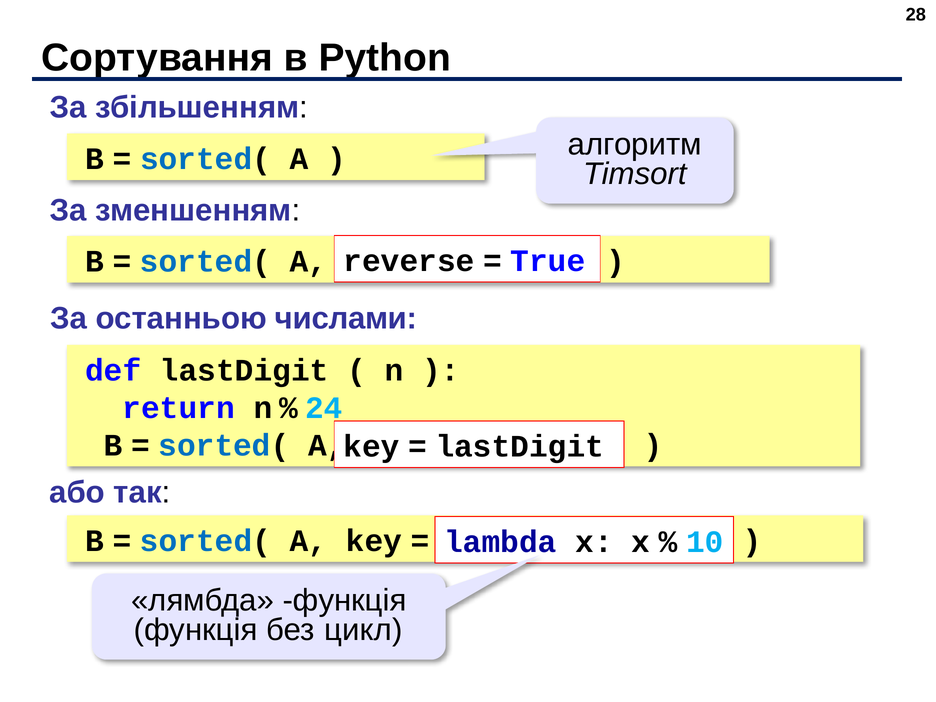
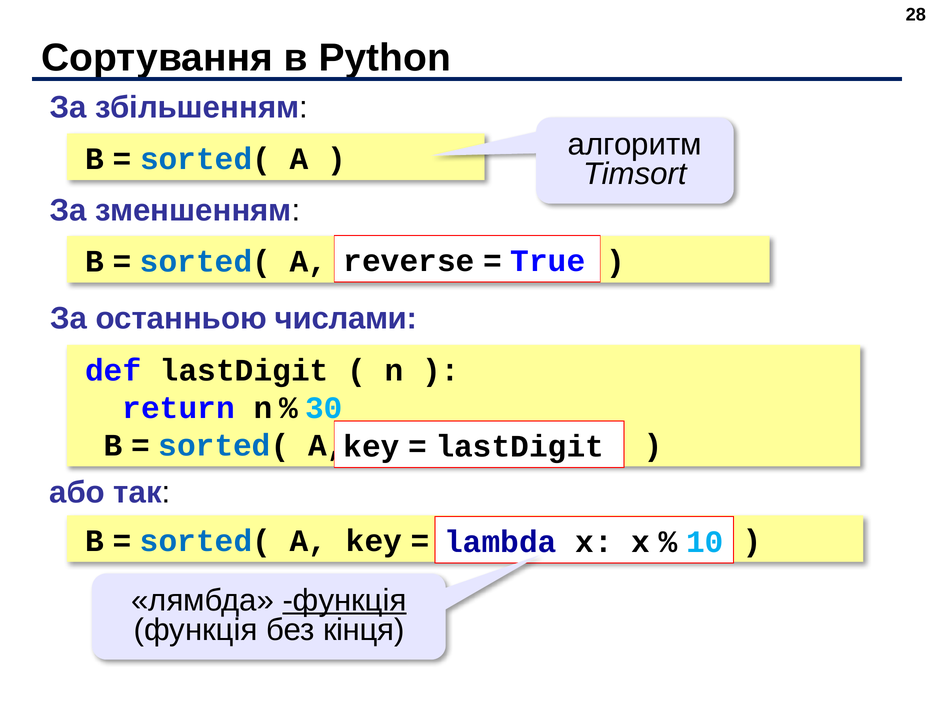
24: 24 -> 30 (324, 408)
функція underline: none -> present (345, 600)
цикл: цикл -> кінця (364, 630)
